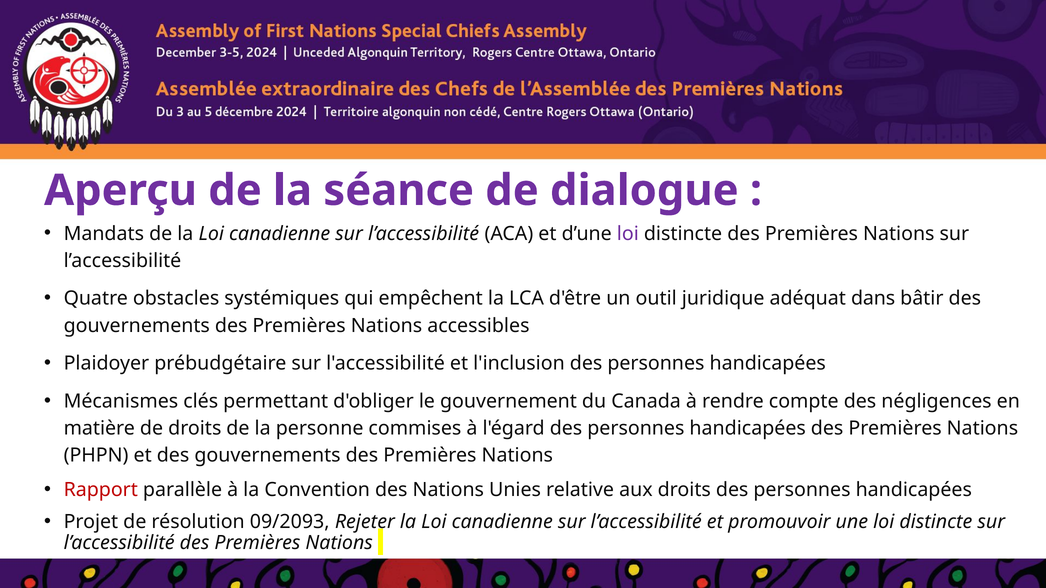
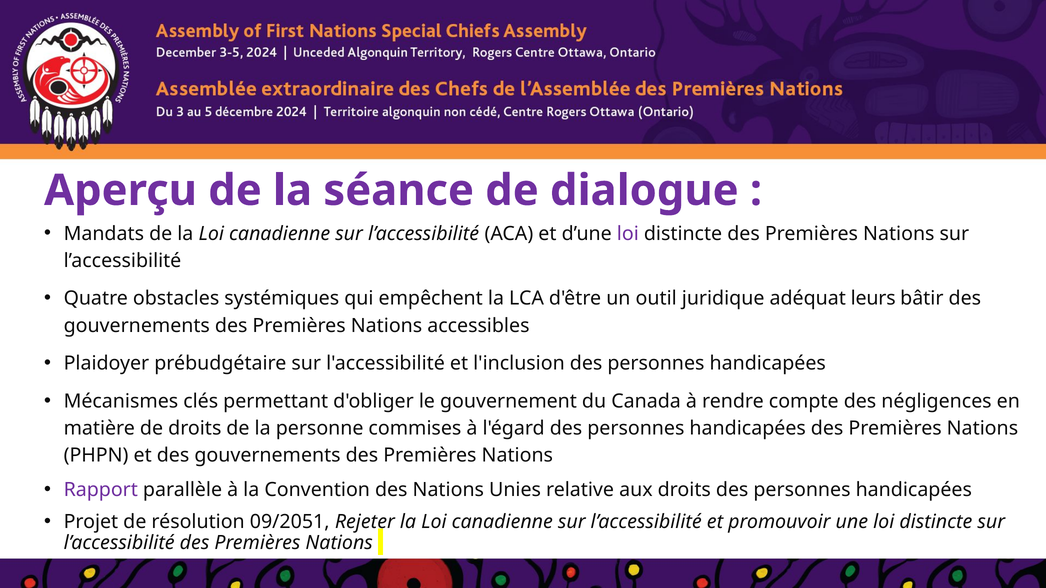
dans: dans -> leurs (873, 299)
Rapport colour: red -> purple (101, 490)
09/2093: 09/2093 -> 09/2051 (290, 522)
